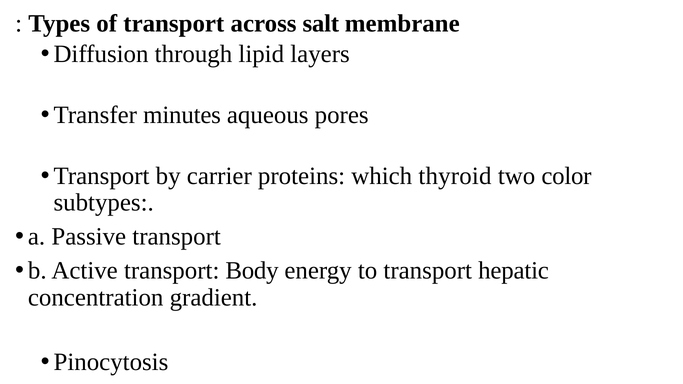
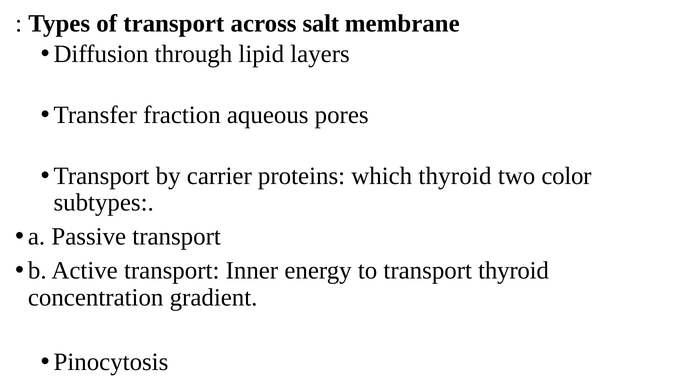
minutes: minutes -> fraction (182, 115)
Body: Body -> Inner (252, 271)
transport hepatic: hepatic -> thyroid (514, 271)
